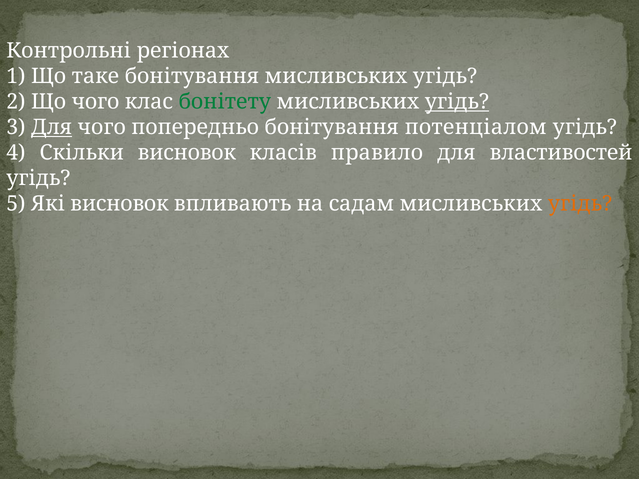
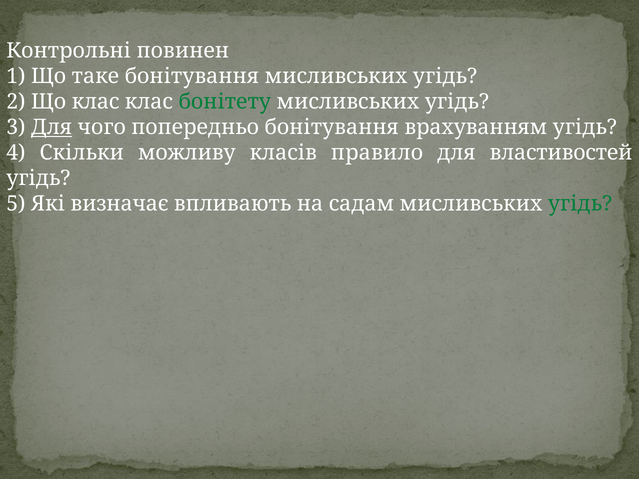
регіонах: регіонах -> повинен (183, 51)
Що чого: чого -> клас (96, 102)
угідь underline: present -> none (457, 102)
потенціалом: потенціалом -> врахуванням (476, 127)
Скільки висновок: висновок -> можливу (187, 153)
Які висновок: висновок -> визначає (119, 204)
угідь colour: orange -> green (580, 204)
